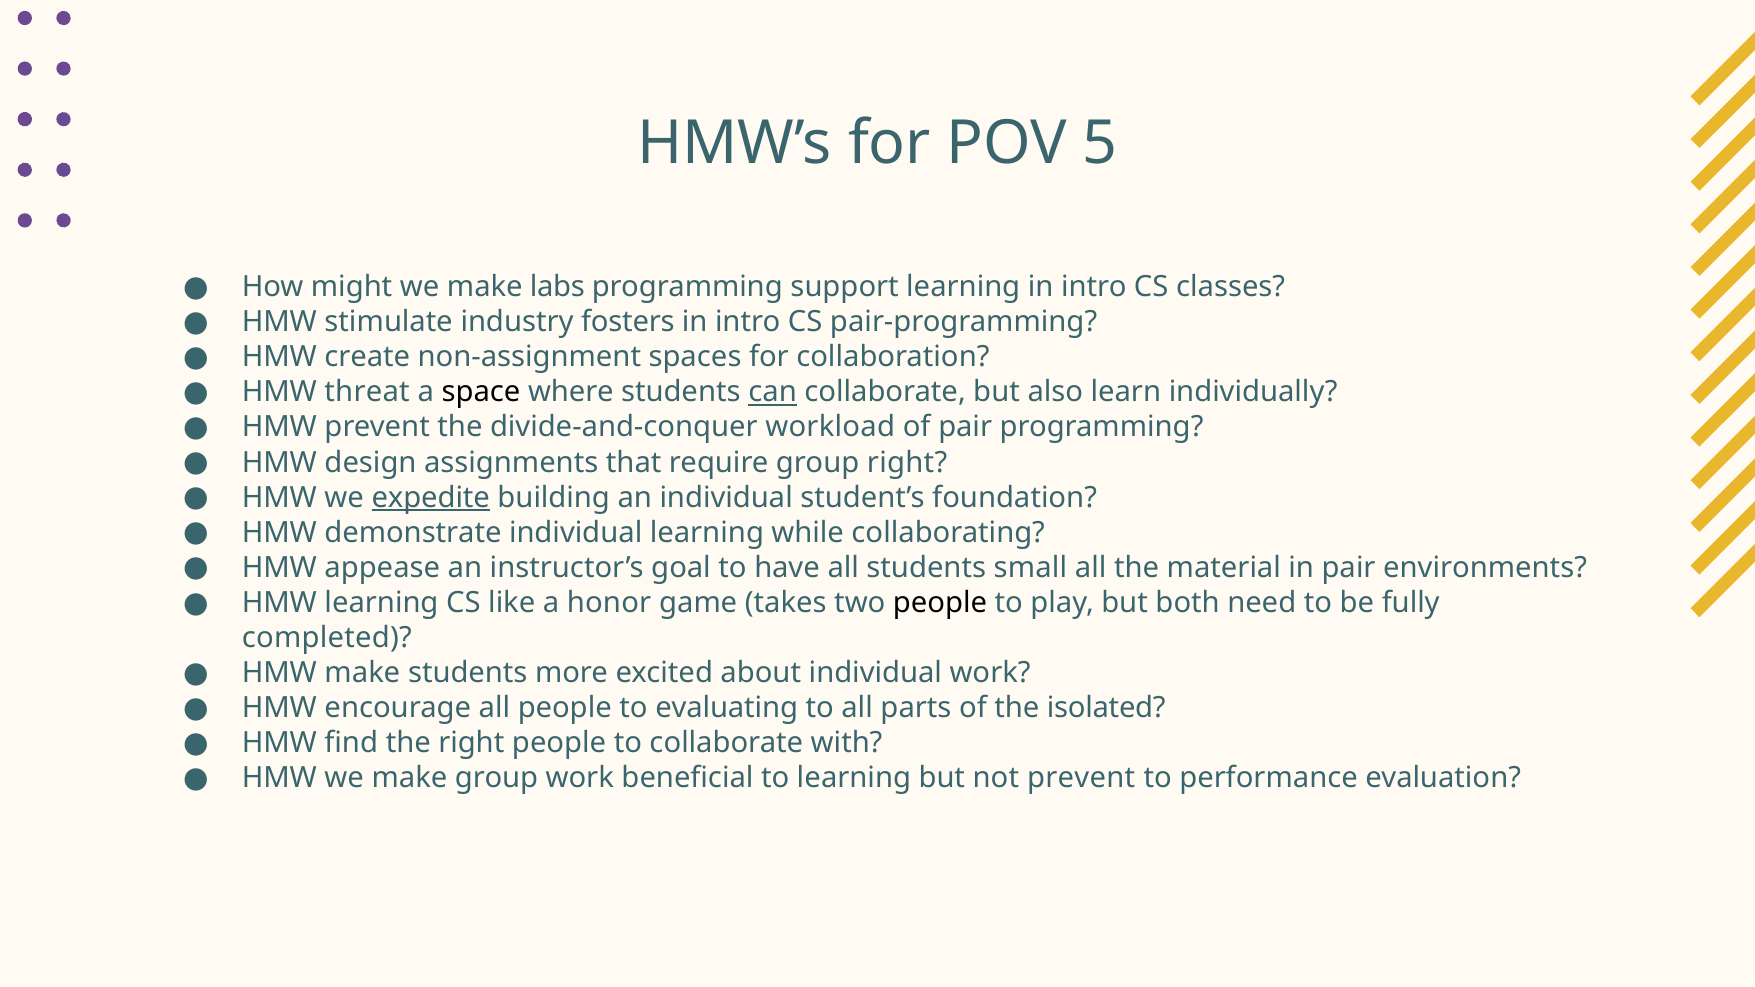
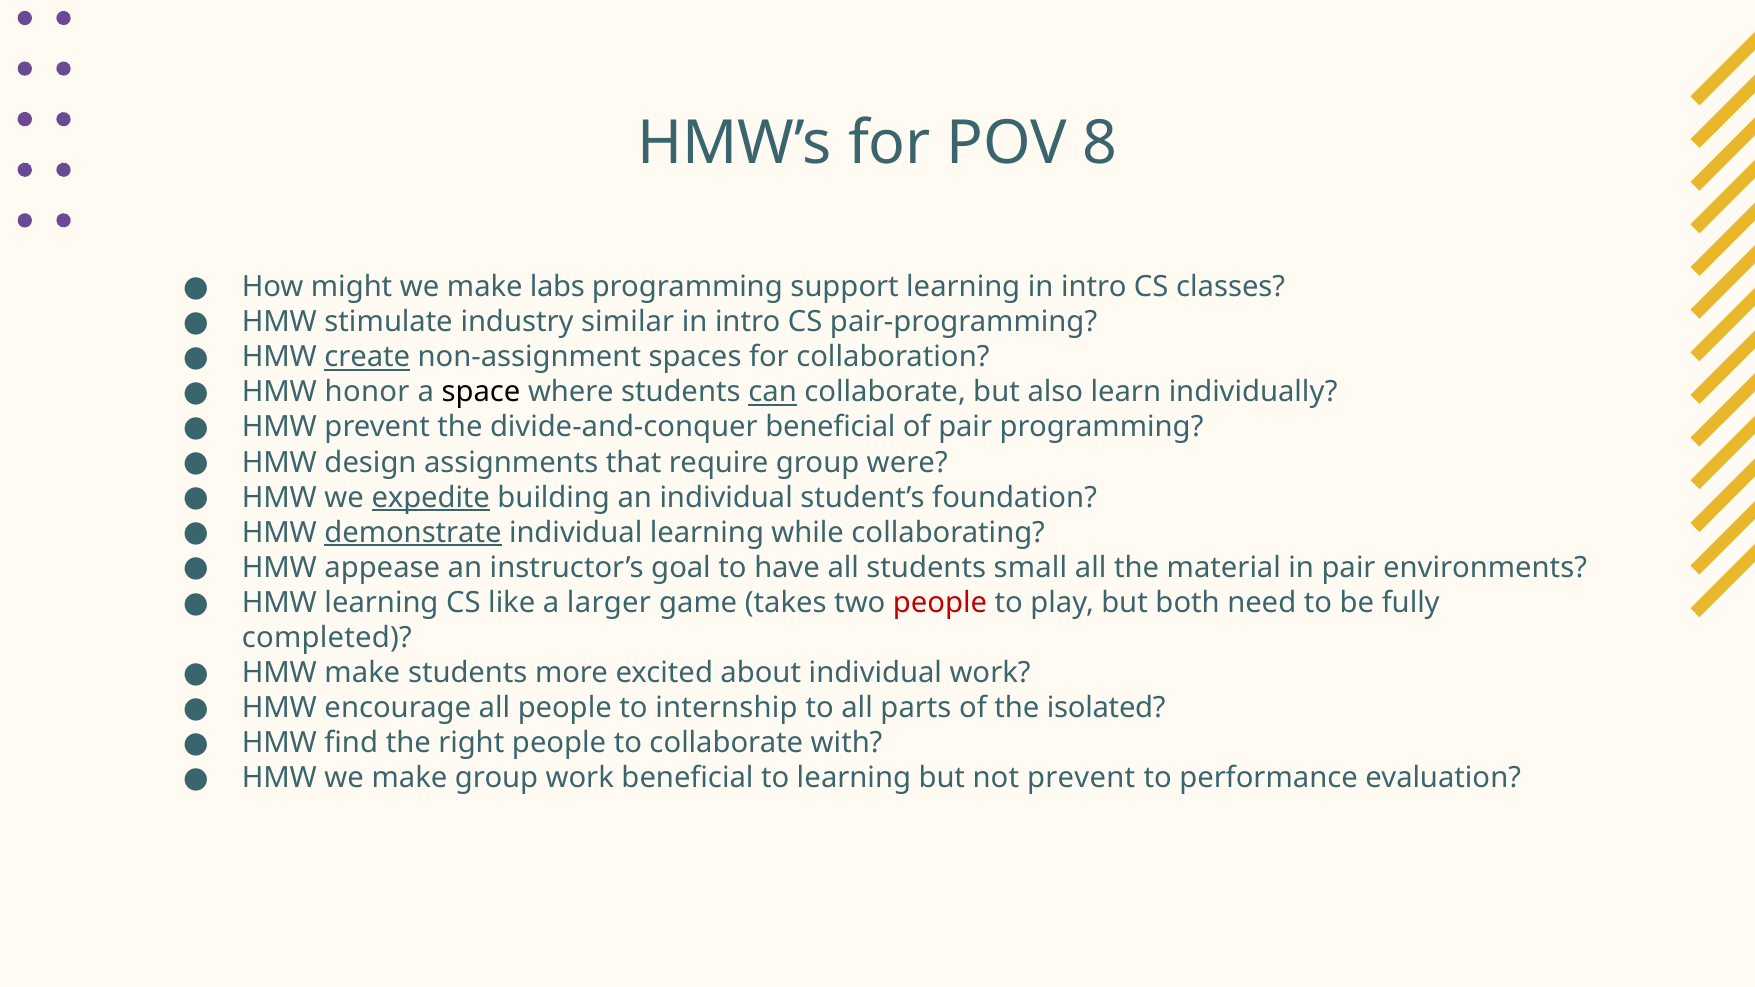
5: 5 -> 8 (1100, 144)
fosters: fosters -> similar (628, 322)
create underline: none -> present (367, 357)
threat: threat -> honor (367, 392)
divide-and-conquer workload: workload -> beneficial (830, 427)
group right: right -> were (907, 463)
demonstrate underline: none -> present (413, 533)
honor: honor -> larger (609, 603)
people colour: black -> red (940, 603)
evaluating: evaluating -> internship (726, 708)
